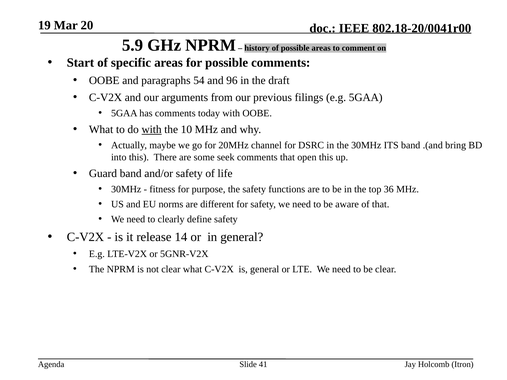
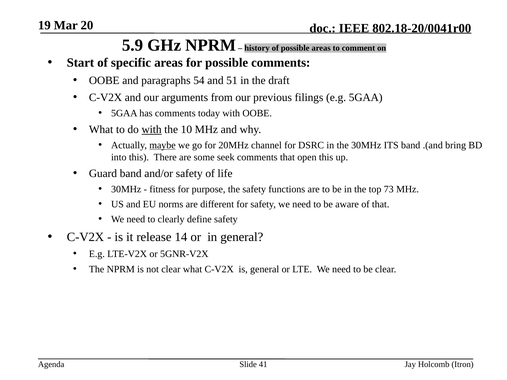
96: 96 -> 51 (232, 81)
maybe underline: none -> present (163, 145)
36: 36 -> 73 (389, 189)
